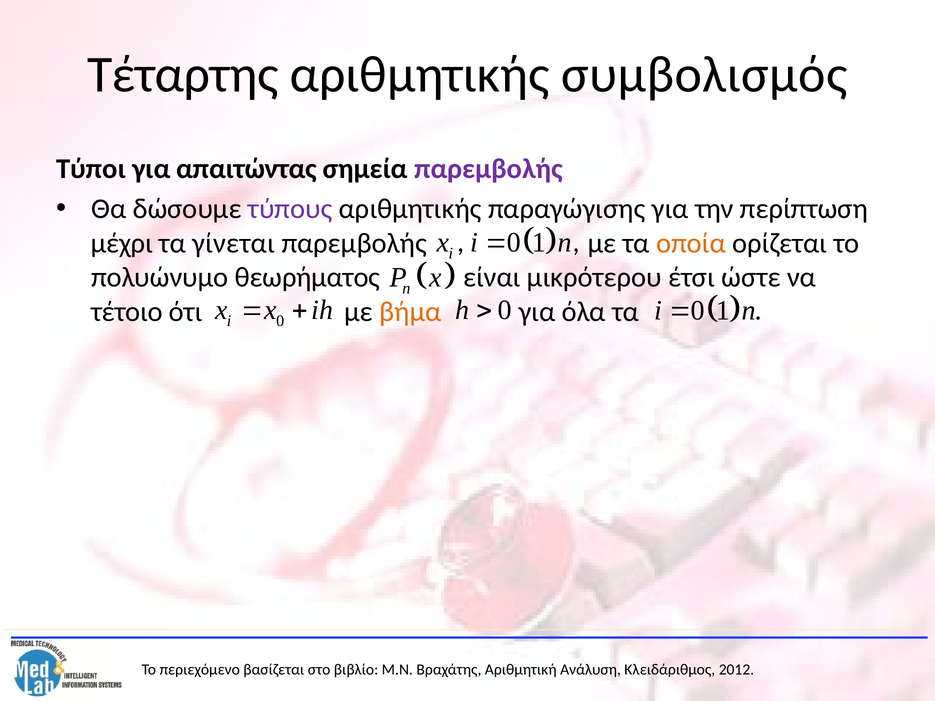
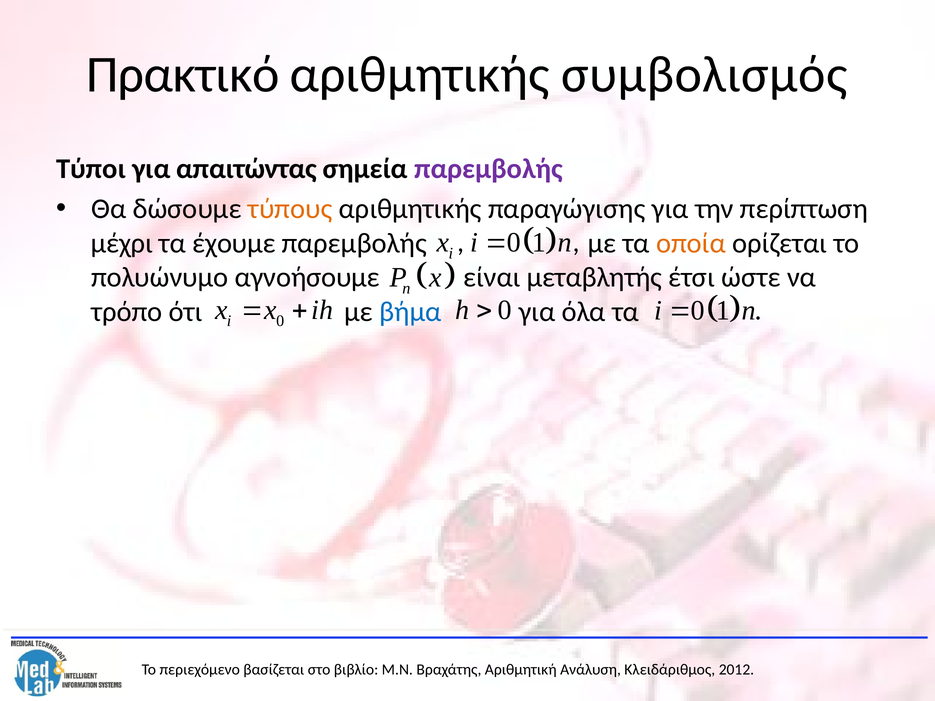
Τέταρτης: Τέταρτης -> Πρακτικό (183, 75)
τύπους colour: purple -> orange (290, 209)
γίνεται: γίνεται -> έχουμε (234, 243)
θεωρήματος: θεωρήματος -> αγνοήσουμε (307, 277)
μικρότερου: μικρότερου -> μεταβλητής (594, 277)
τέτοιο: τέτοιο -> τρόπο (127, 312)
βήμα colour: orange -> blue (410, 312)
